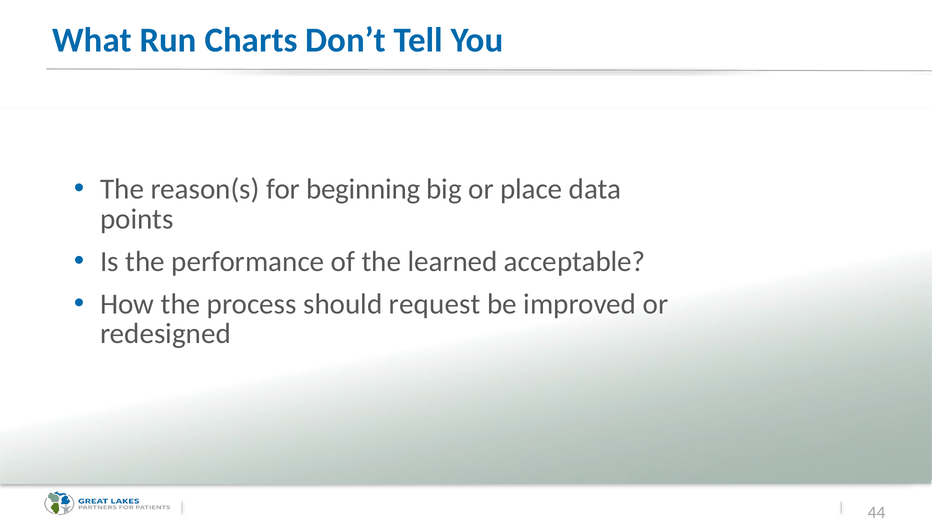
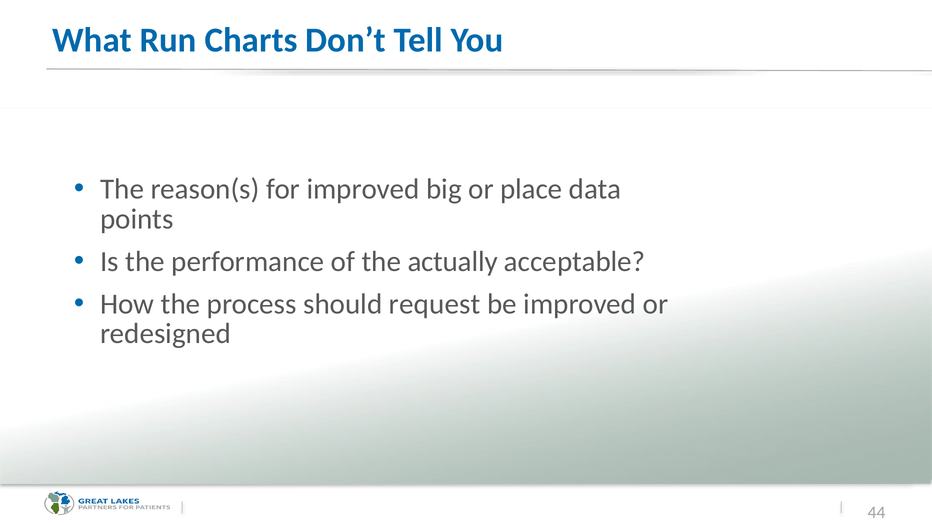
for beginning: beginning -> improved (363, 189)
learned: learned -> actually (453, 262)
